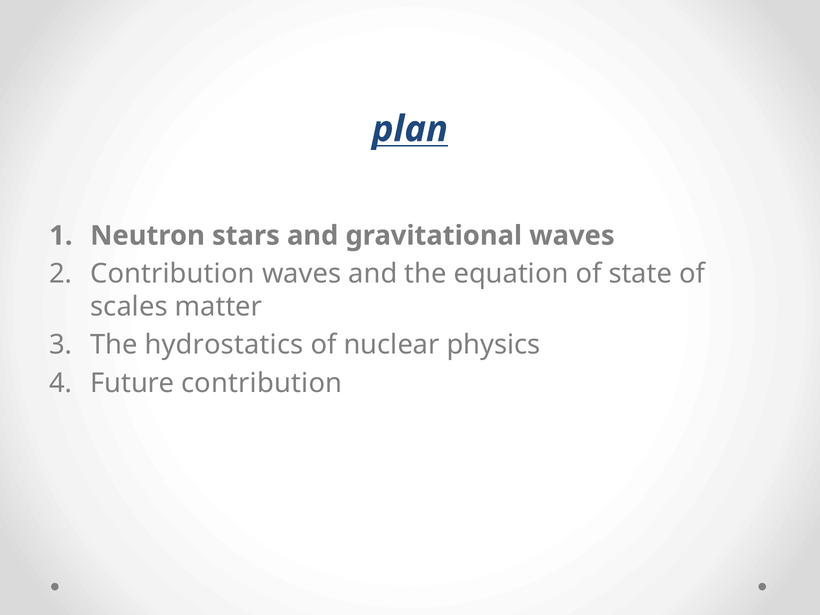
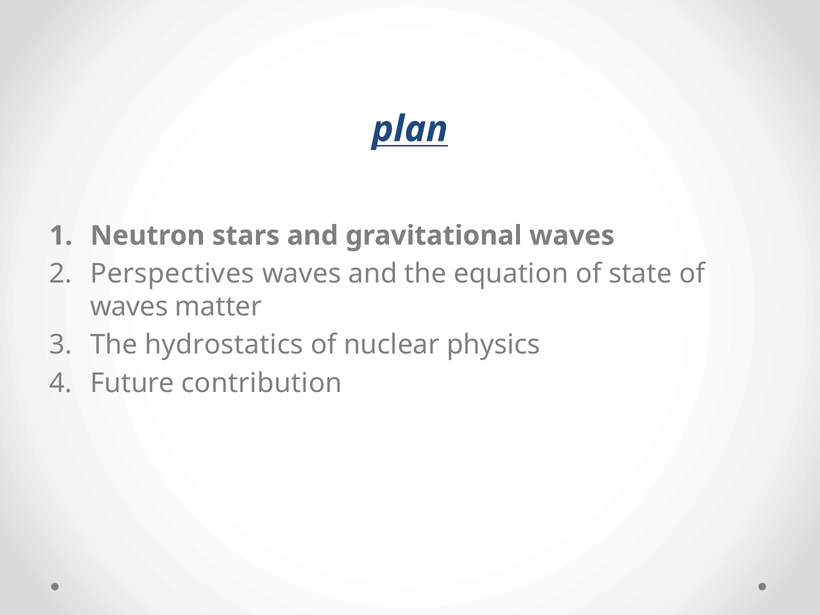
Contribution: Contribution -> Perspectives (172, 274)
scales: scales -> waves (129, 307)
